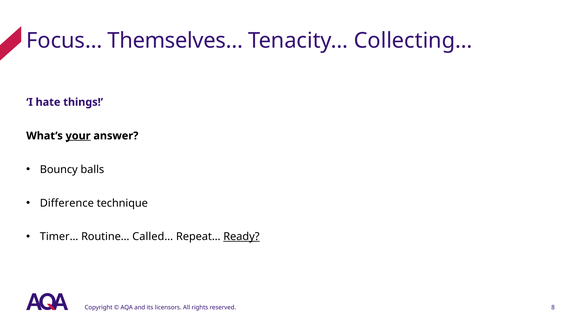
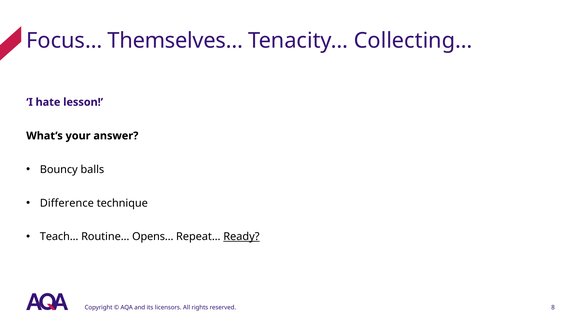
things: things -> lesson (83, 102)
your underline: present -> none (78, 136)
Timer…: Timer… -> Teach… (59, 237)
Called…: Called… -> Opens… (153, 237)
